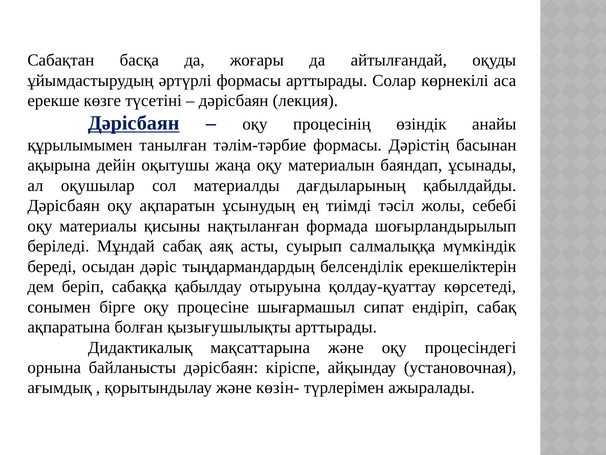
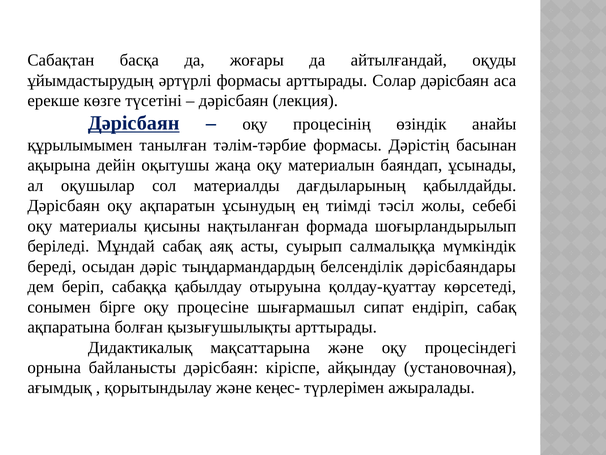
Солар көрнекілі: көрнекілі -> дəрісбаян (455, 80)
ерекшеліктерін: ерекшеліктерін -> дəрісбаяндары (462, 266)
көзін-: көзін- -> кеңес- (278, 388)
